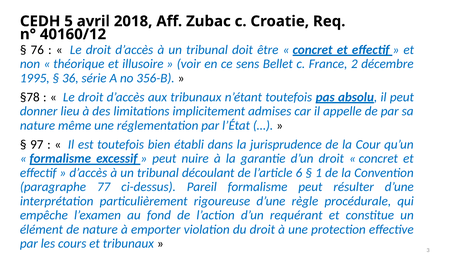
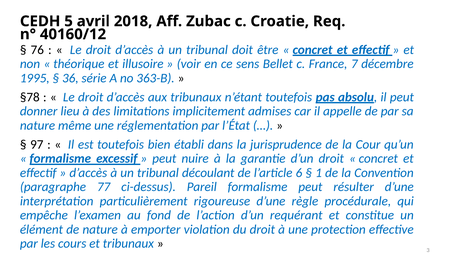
2: 2 -> 7 (354, 64)
356-B: 356-B -> 363-B (156, 78)
